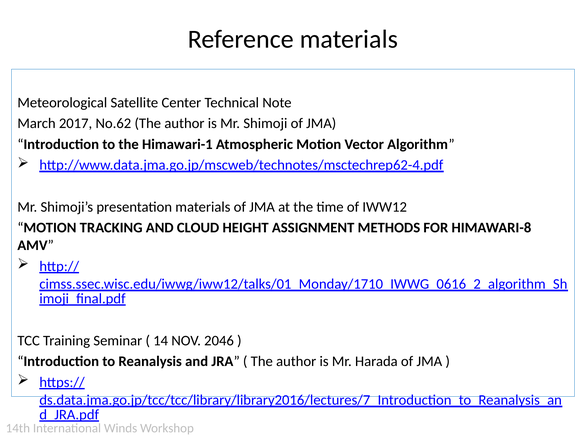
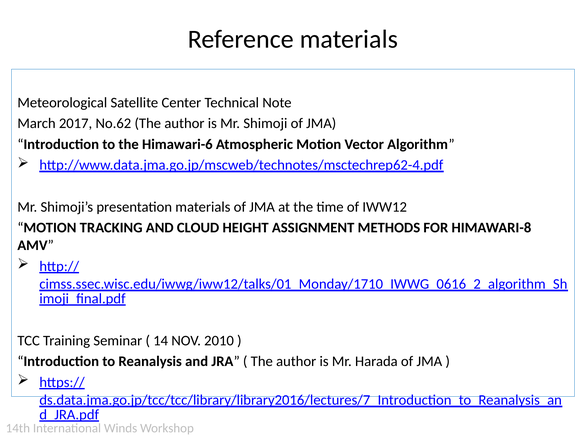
Himawari-1: Himawari-1 -> Himawari-6 (177, 144)
2046: 2046 -> 2010 (219, 341)
